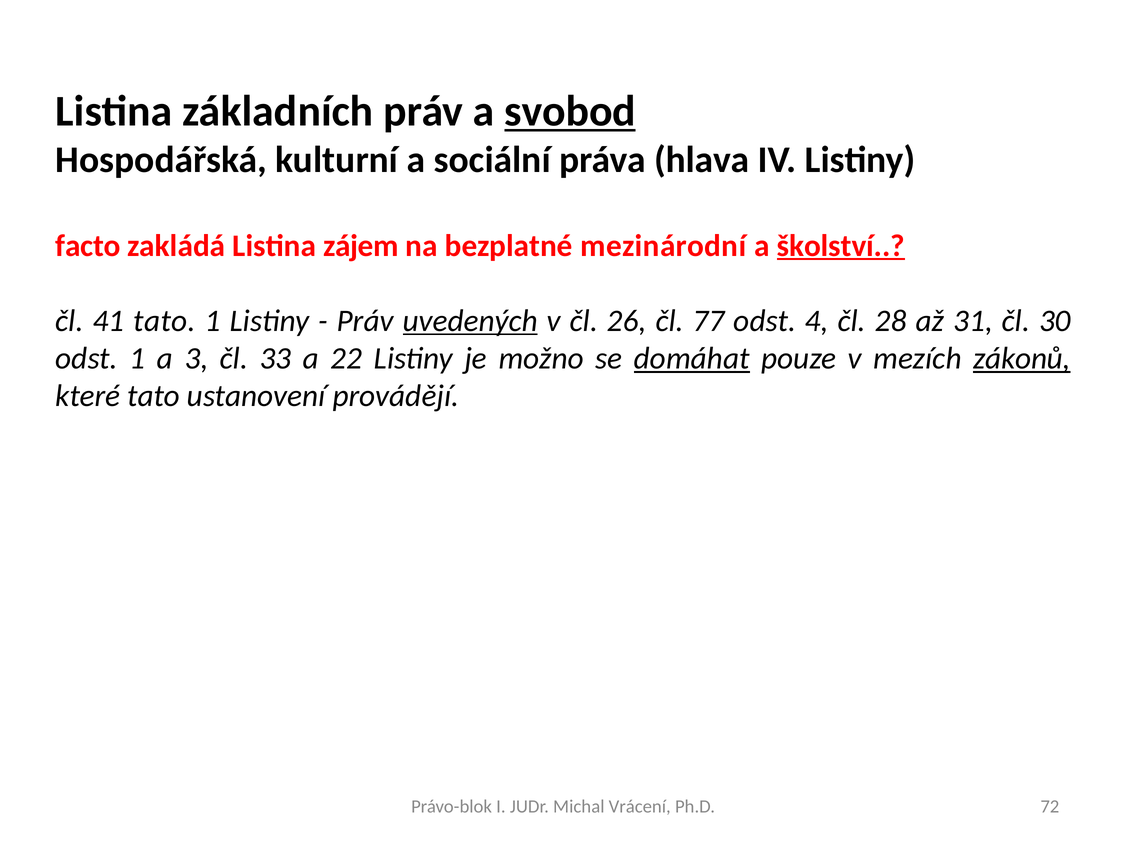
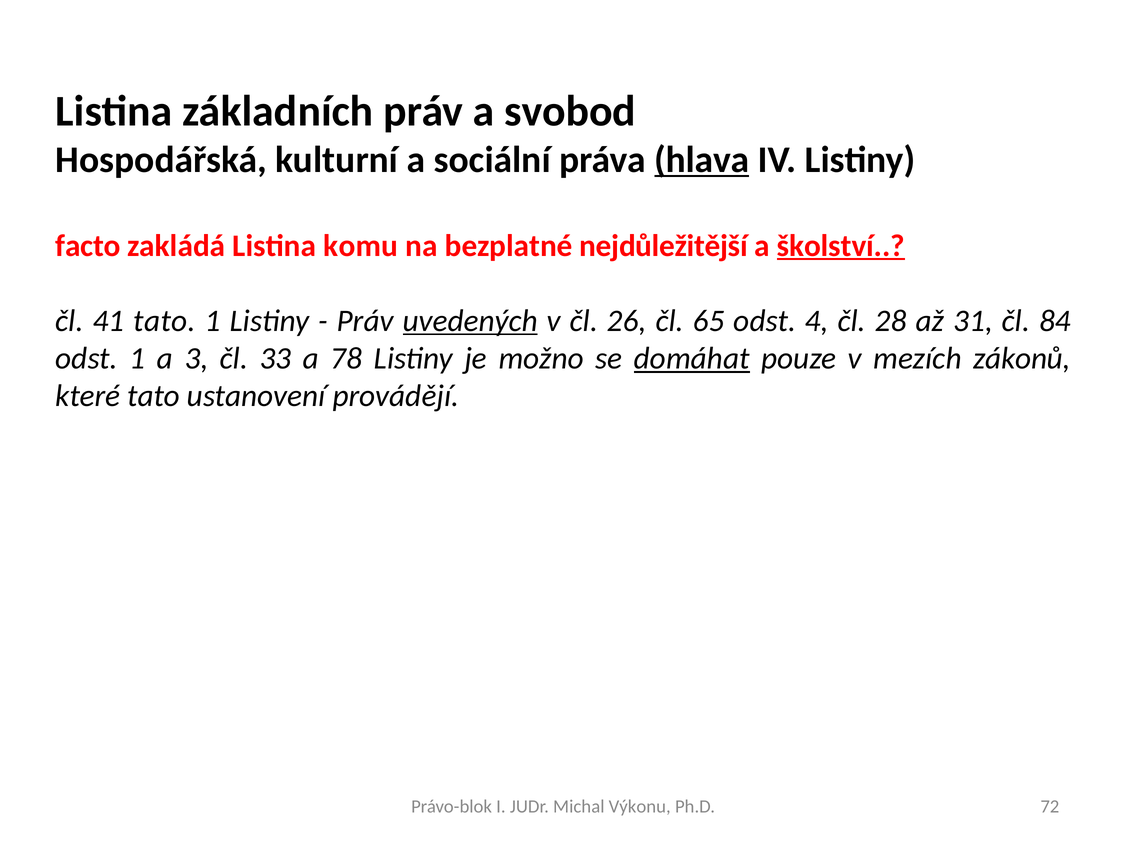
svobod underline: present -> none (570, 111)
hlava underline: none -> present (702, 160)
zájem: zájem -> komu (361, 246)
mezinárodní: mezinárodní -> nejdůležitější (664, 246)
77: 77 -> 65 (709, 321)
30: 30 -> 84 (1055, 321)
22: 22 -> 78 (346, 359)
zákonů underline: present -> none (1022, 359)
Vrácení: Vrácení -> Výkonu (640, 807)
